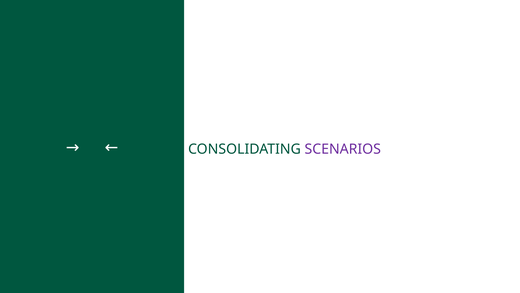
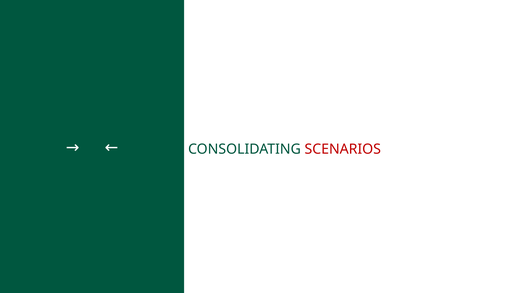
SCENARIOS colour: purple -> red (343, 149)
